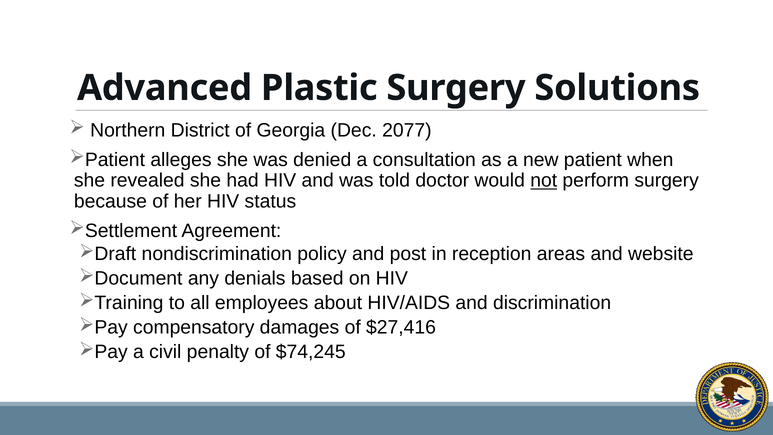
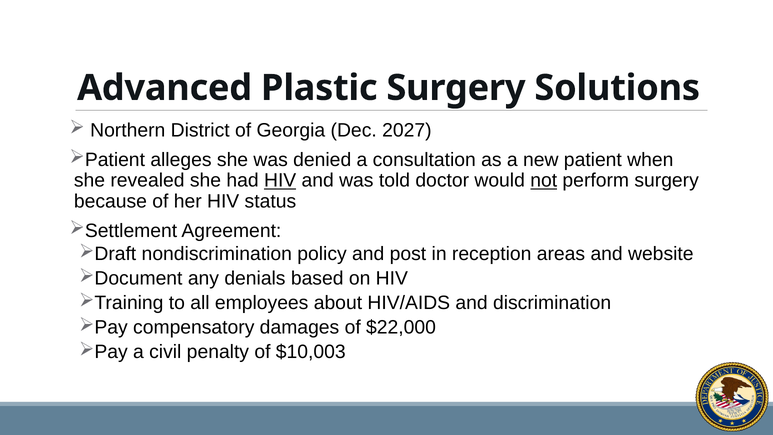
2077: 2077 -> 2027 (407, 130)
HIV underline: none -> present (280, 180)
$27,416: $27,416 -> $22,000 (401, 327)
$74,245: $74,245 -> $10,003 (311, 352)
